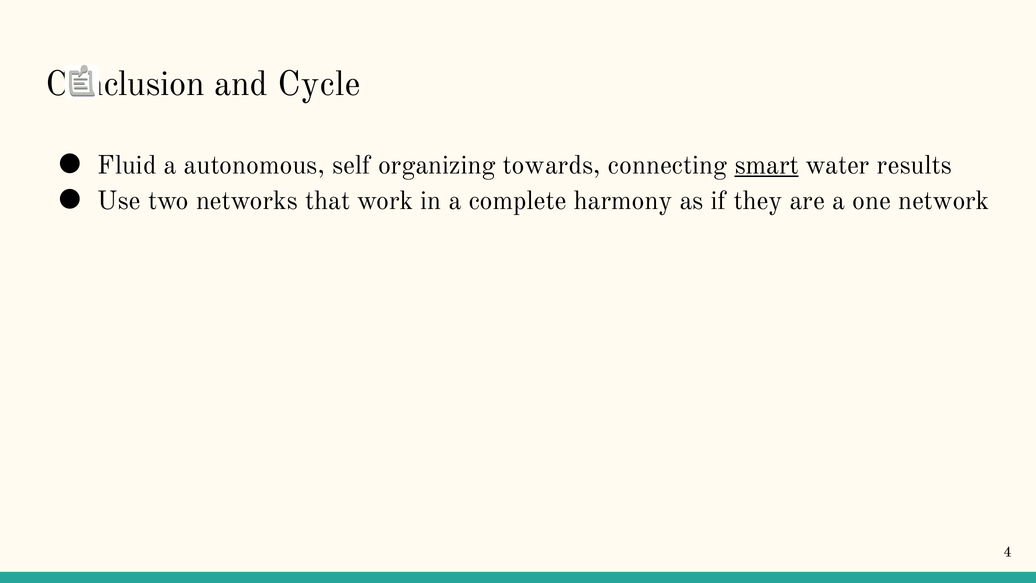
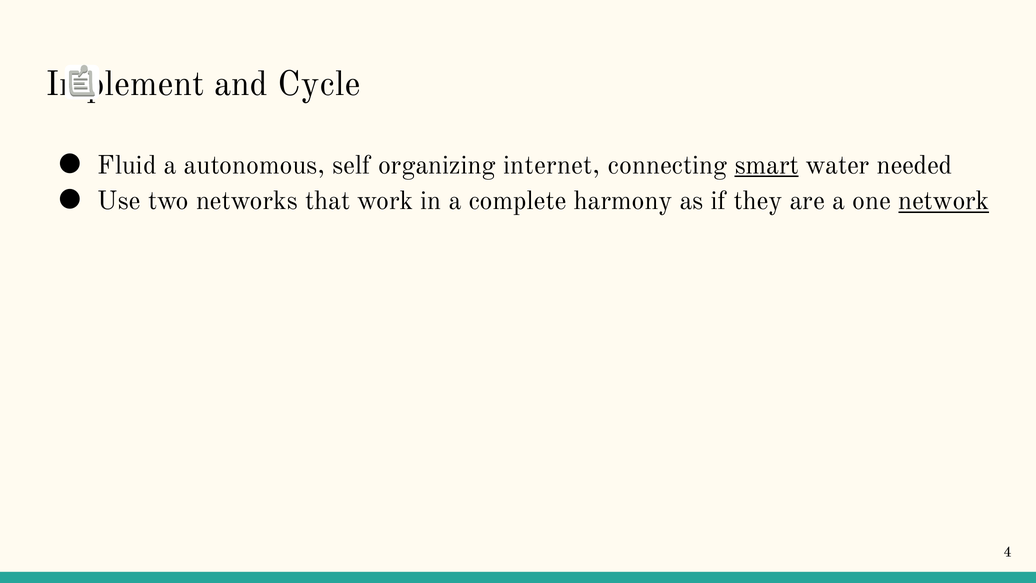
Conclusion: Conclusion -> Implement (125, 84)
towards: towards -> internet (552, 165)
results: results -> needed (915, 165)
network underline: none -> present (944, 201)
